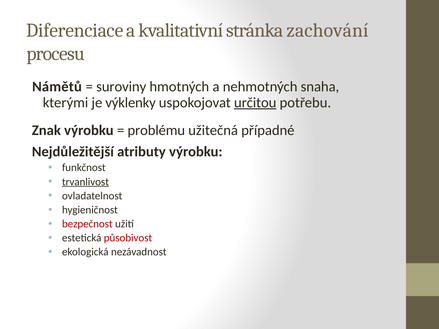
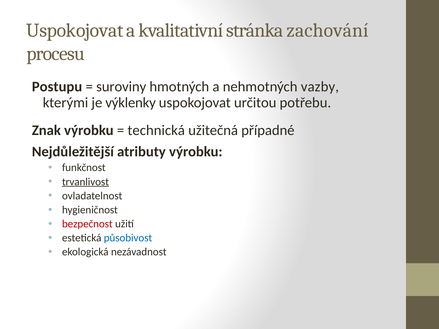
Diferenciace: Diferenciace -> Uspokojovat (75, 30)
Námětů: Námětů -> Postupu (57, 87)
snaha: snaha -> vazby (320, 87)
určitou underline: present -> none (255, 103)
problému: problému -> technická (156, 130)
působivost colour: red -> blue (128, 238)
